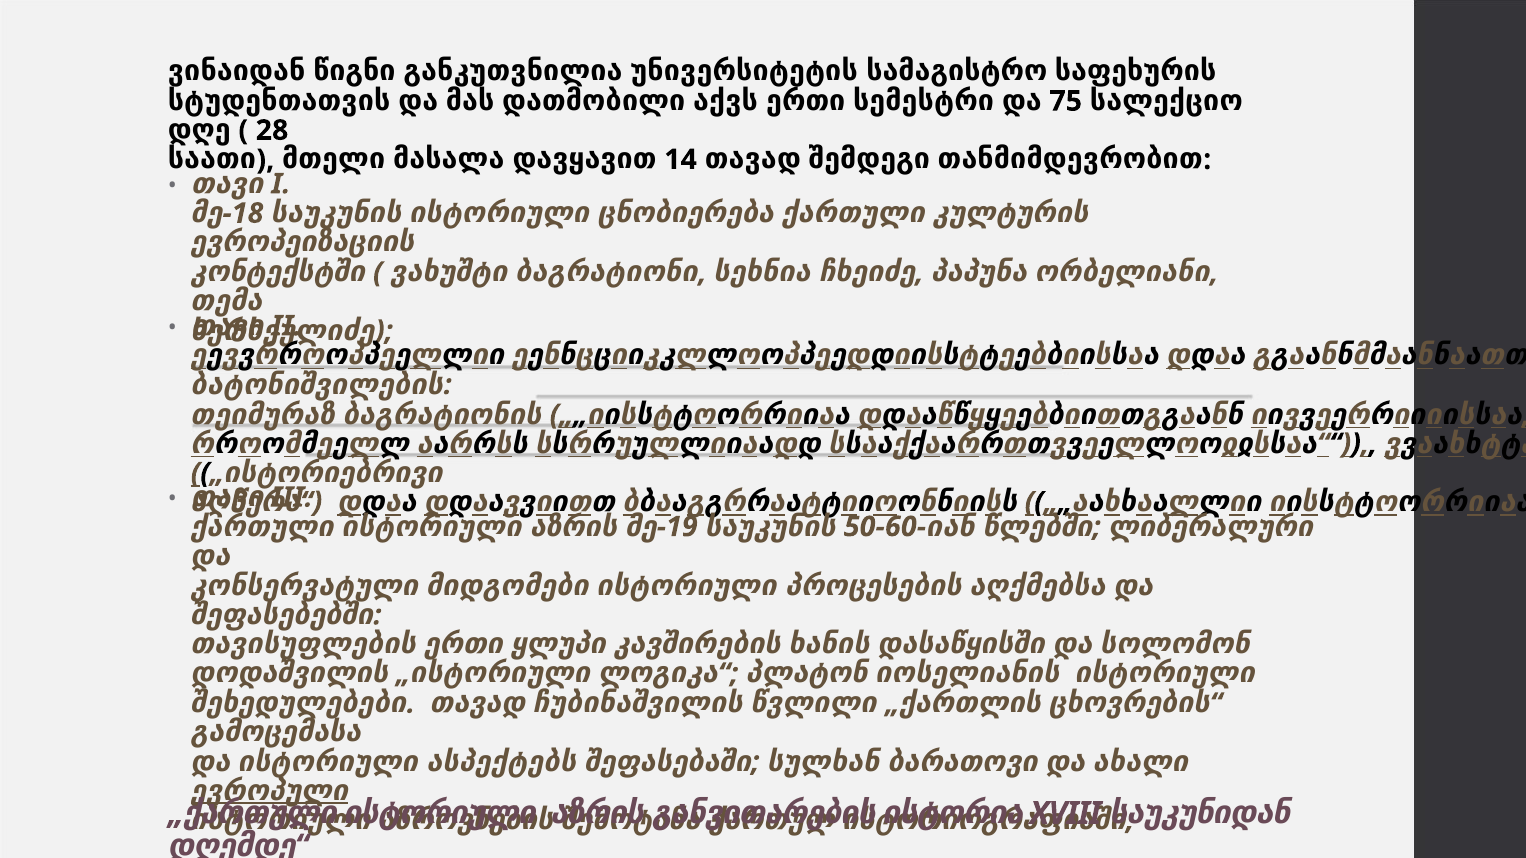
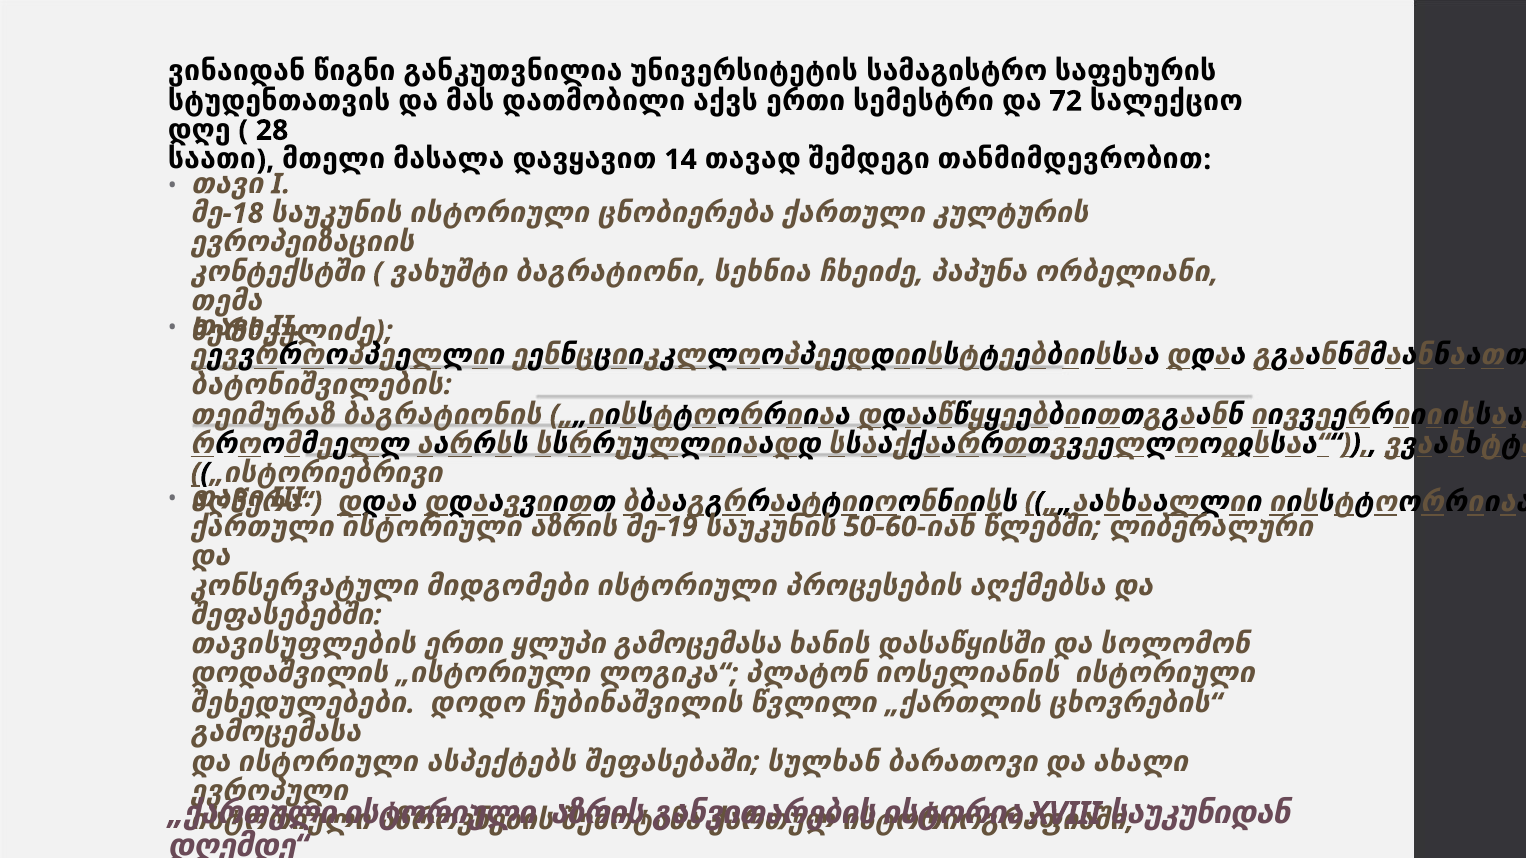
75: 75 -> 72 (1066, 101)
ყლუპი კავშირების: კავშირების -> გამოცემასა (697, 644)
შეხედულებები თავად: თავად -> დოდო (478, 704)
ევროპული underline: present -> none (269, 791)
